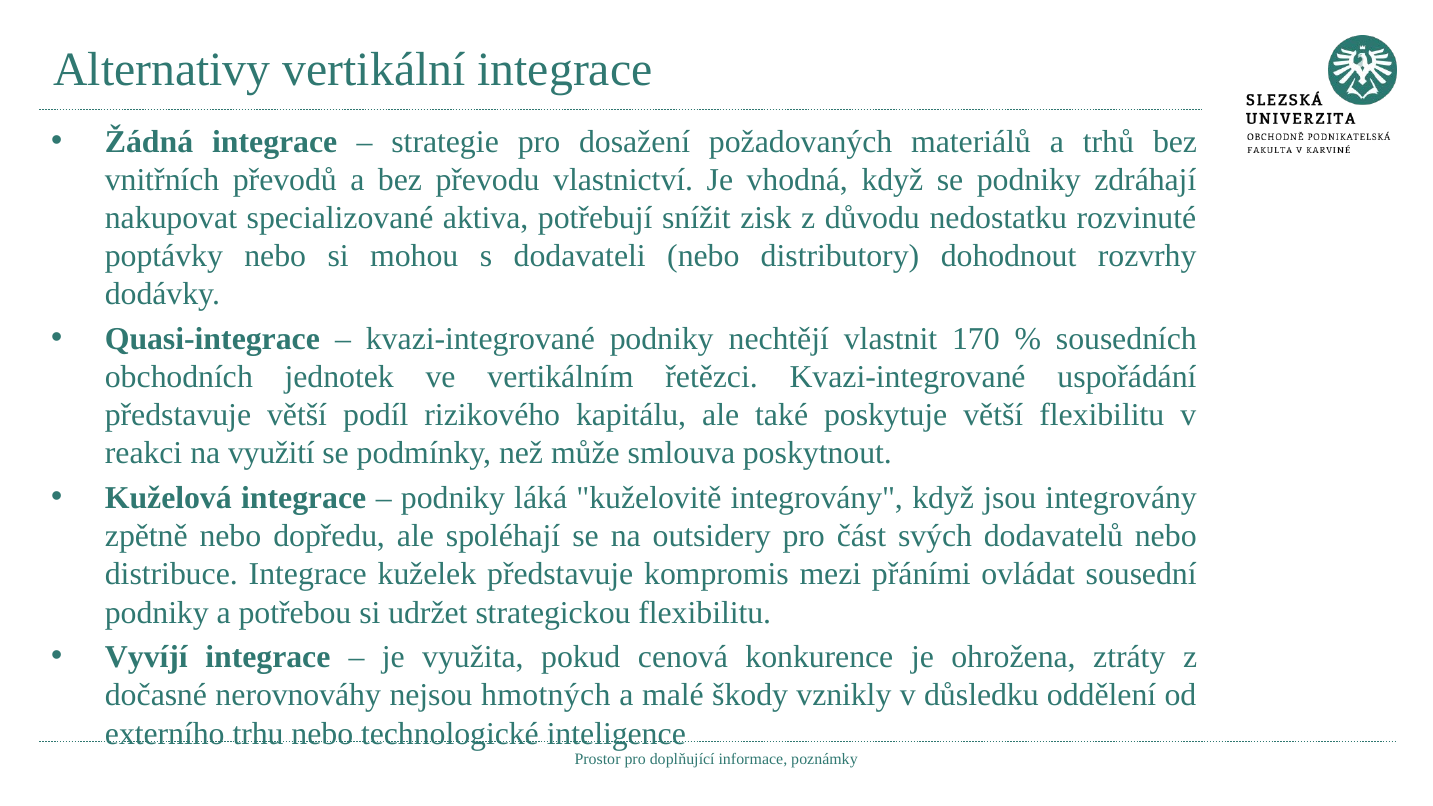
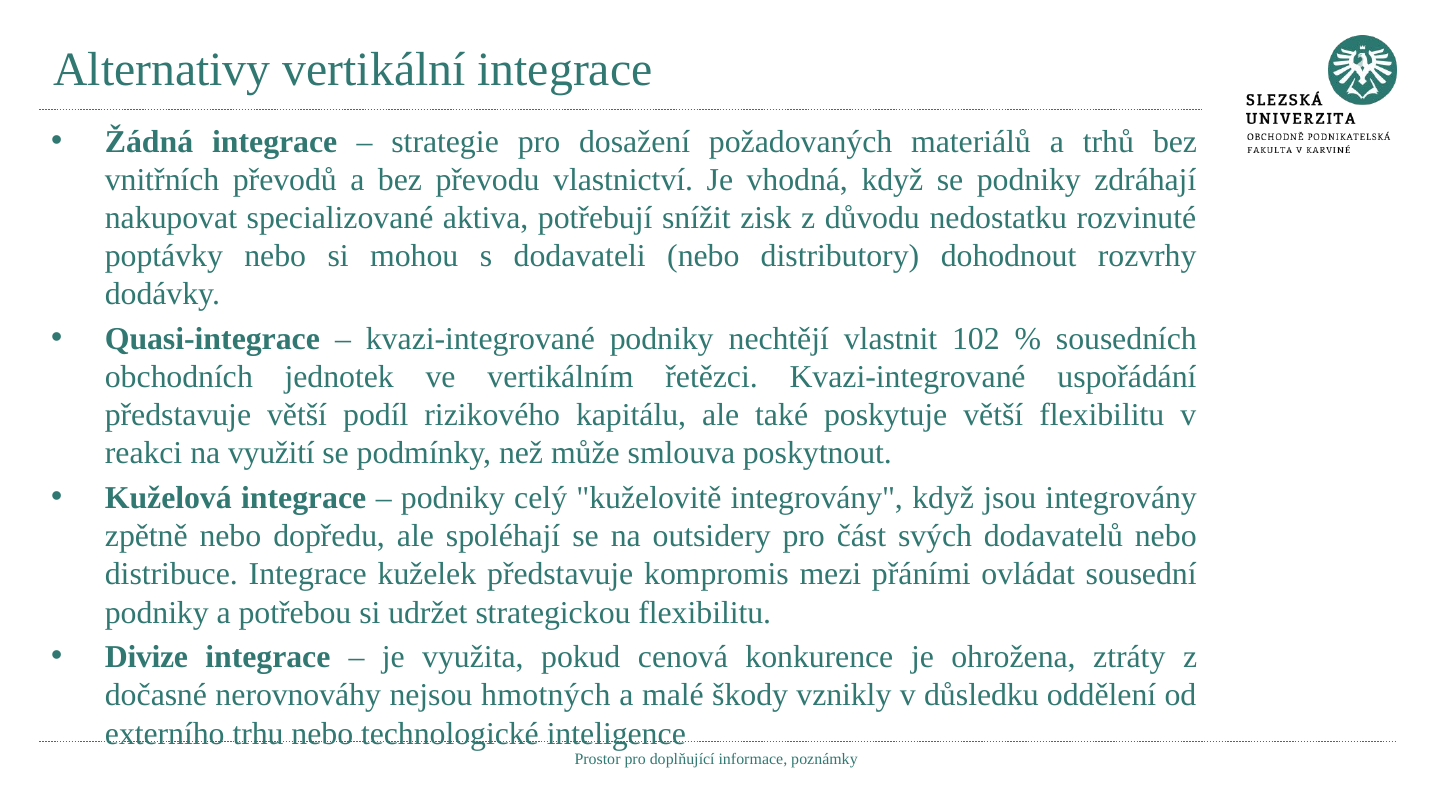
170: 170 -> 102 (976, 339)
láká: láká -> celý (541, 498)
Vyvíjí: Vyvíjí -> Divize (147, 657)
